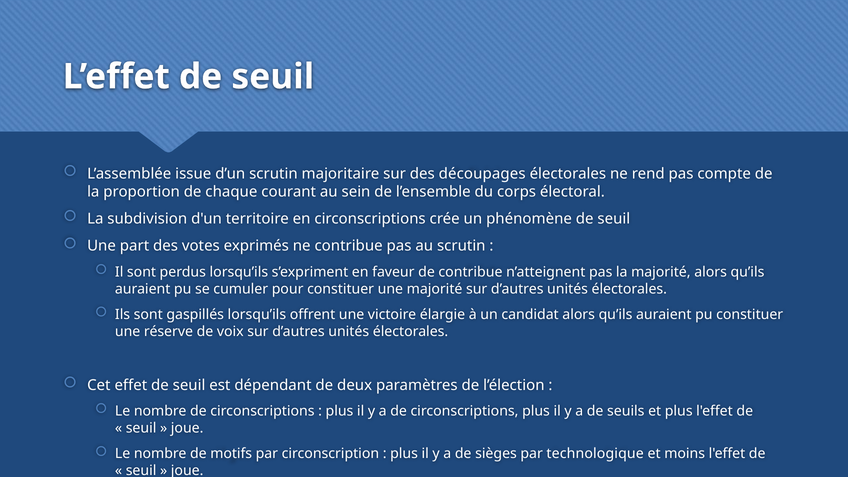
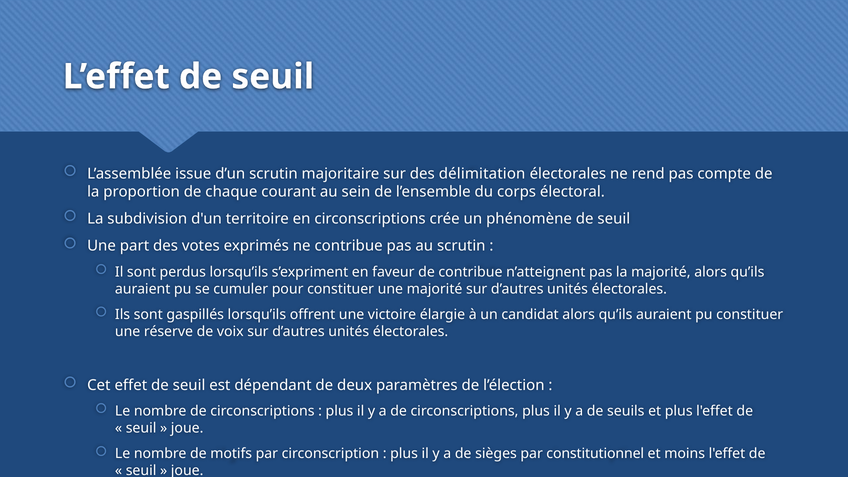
découpages: découpages -> délimitation (482, 174)
technologique: technologique -> constitutionnel (595, 454)
